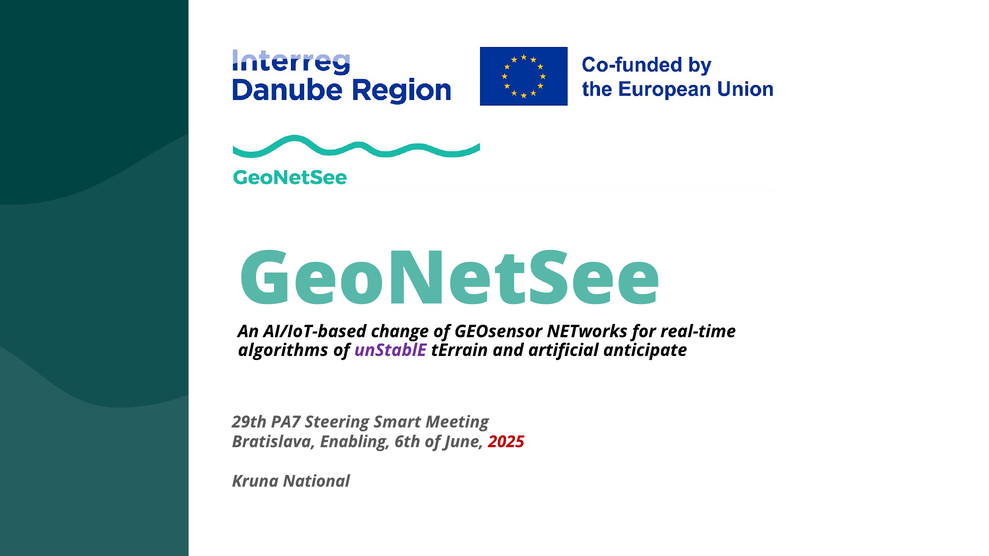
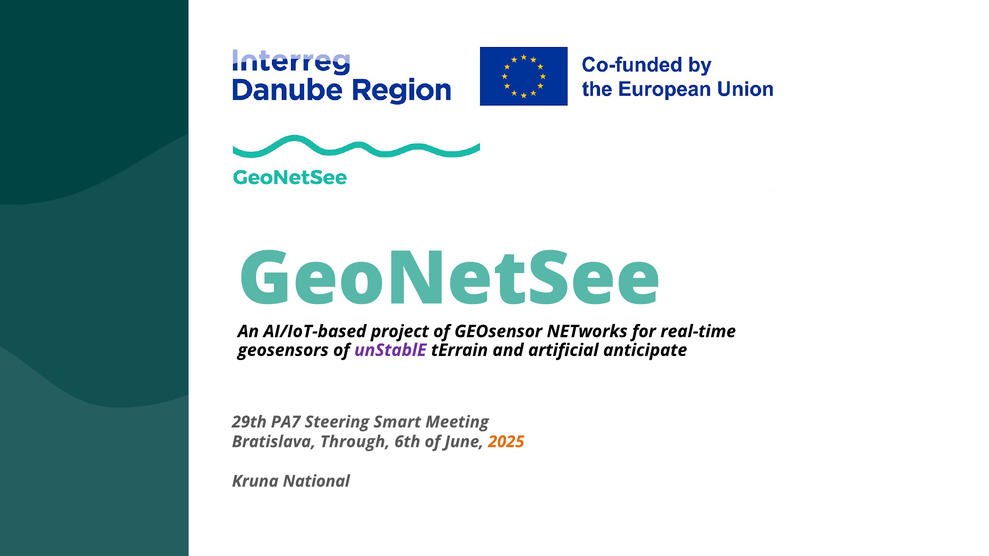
change: change -> project (400, 332)
algorithms: algorithms -> geosensors (283, 350)
Enabling: Enabling -> Through (355, 442)
2025 colour: red -> orange (506, 442)
